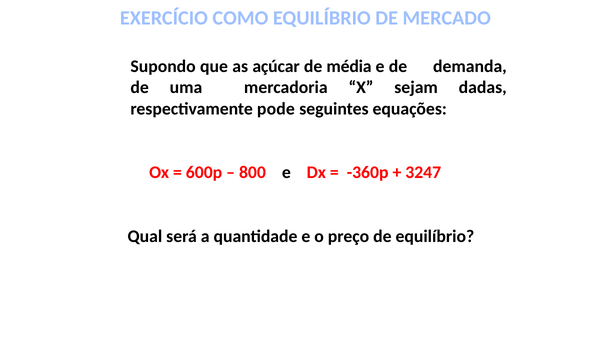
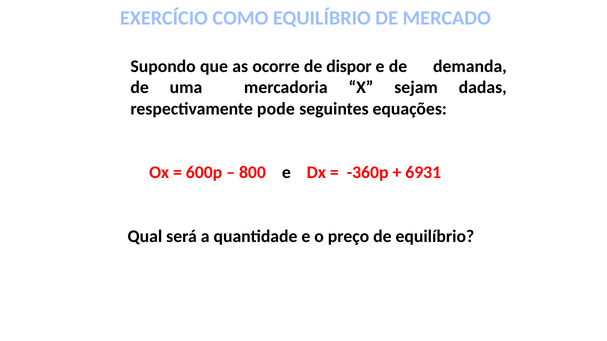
açúcar: açúcar -> ocorre (276, 66)
média: média -> dispor (349, 66)
3247: 3247 -> 6931 (423, 173)
